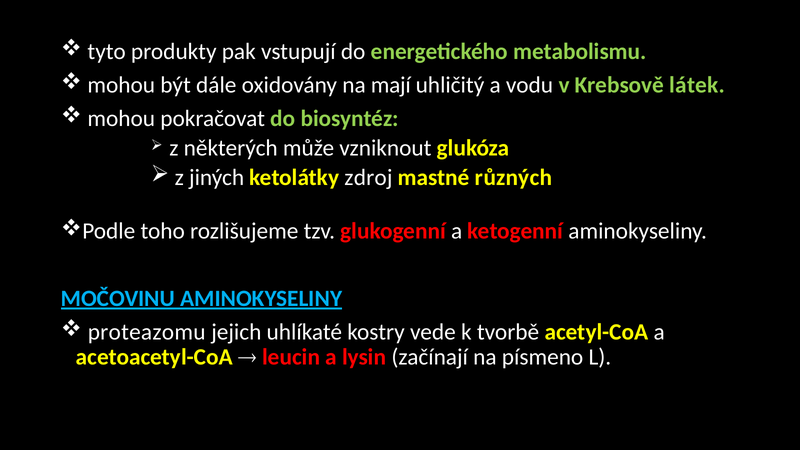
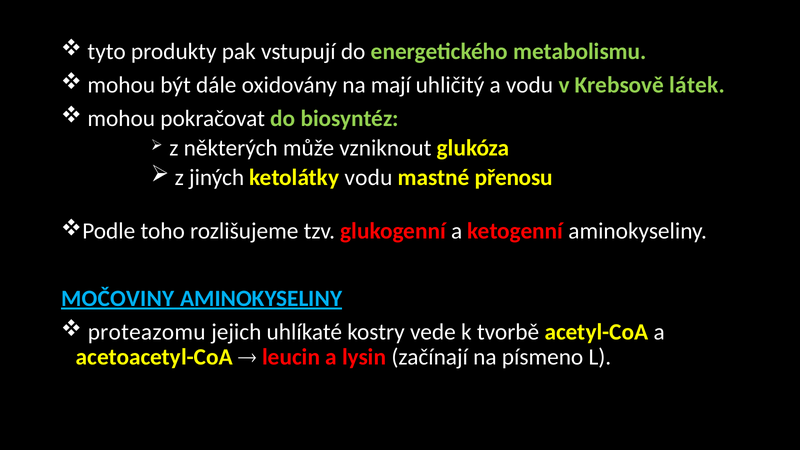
ketolátky zdroj: zdroj -> vodu (368, 177)
různých: různých -> přenosu (514, 177)
MOČOVINU: MOČOVINU -> MOČOVINY (118, 298)
